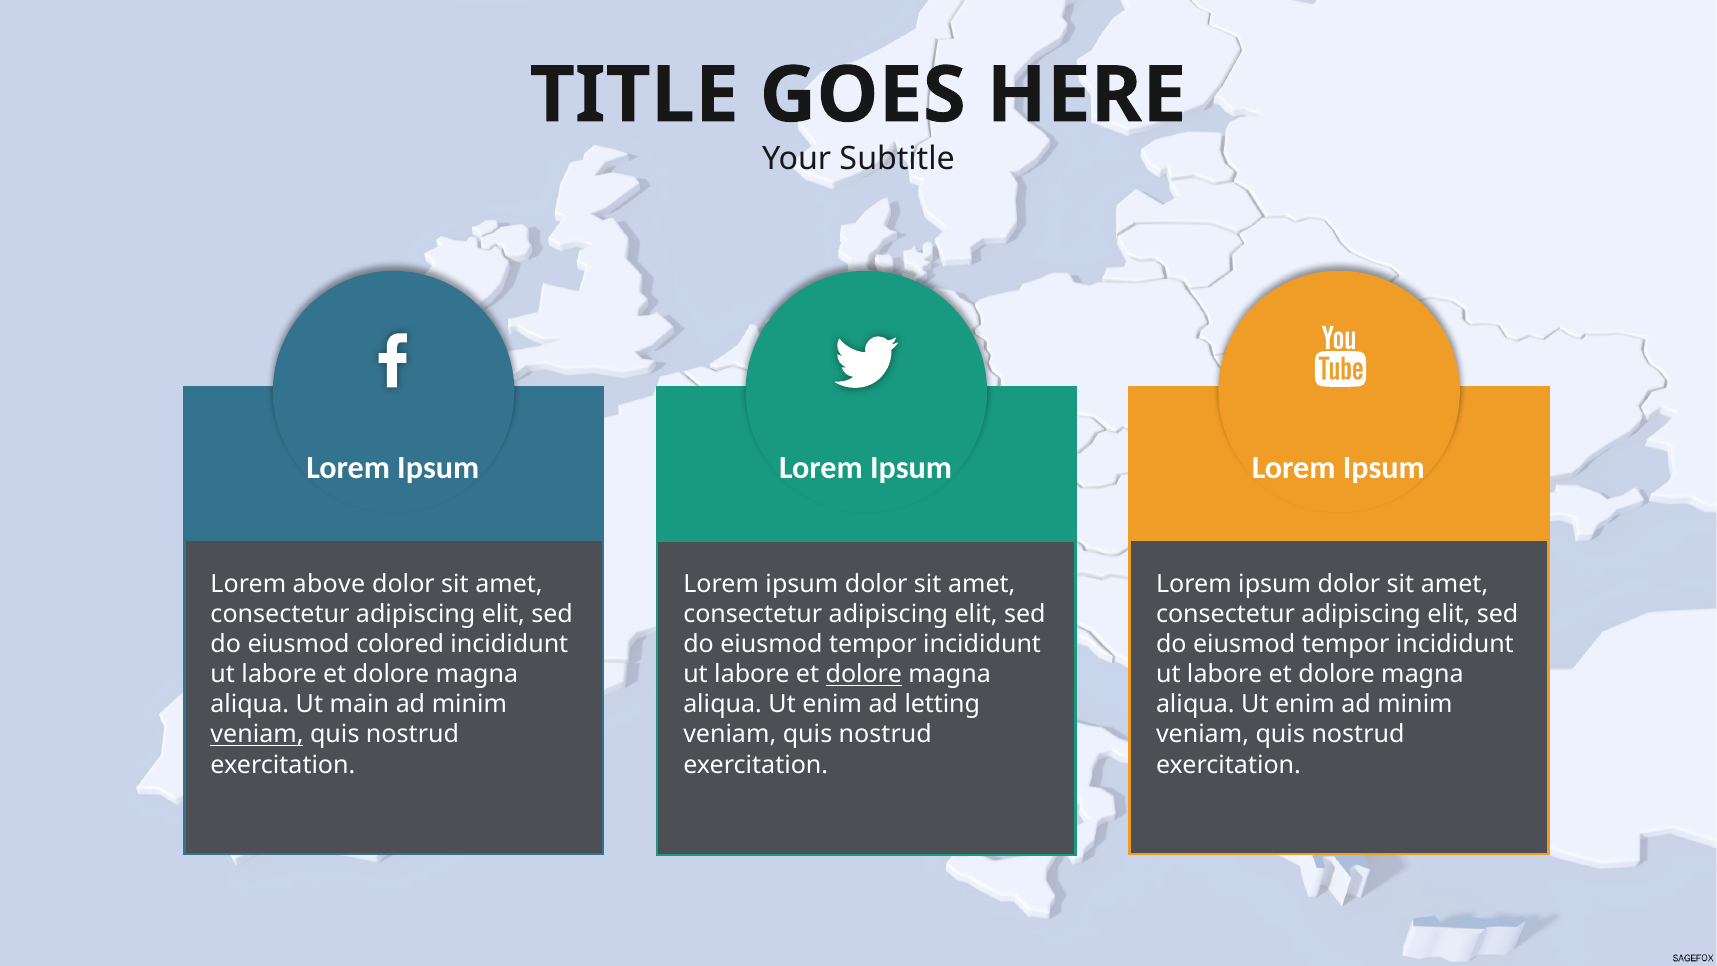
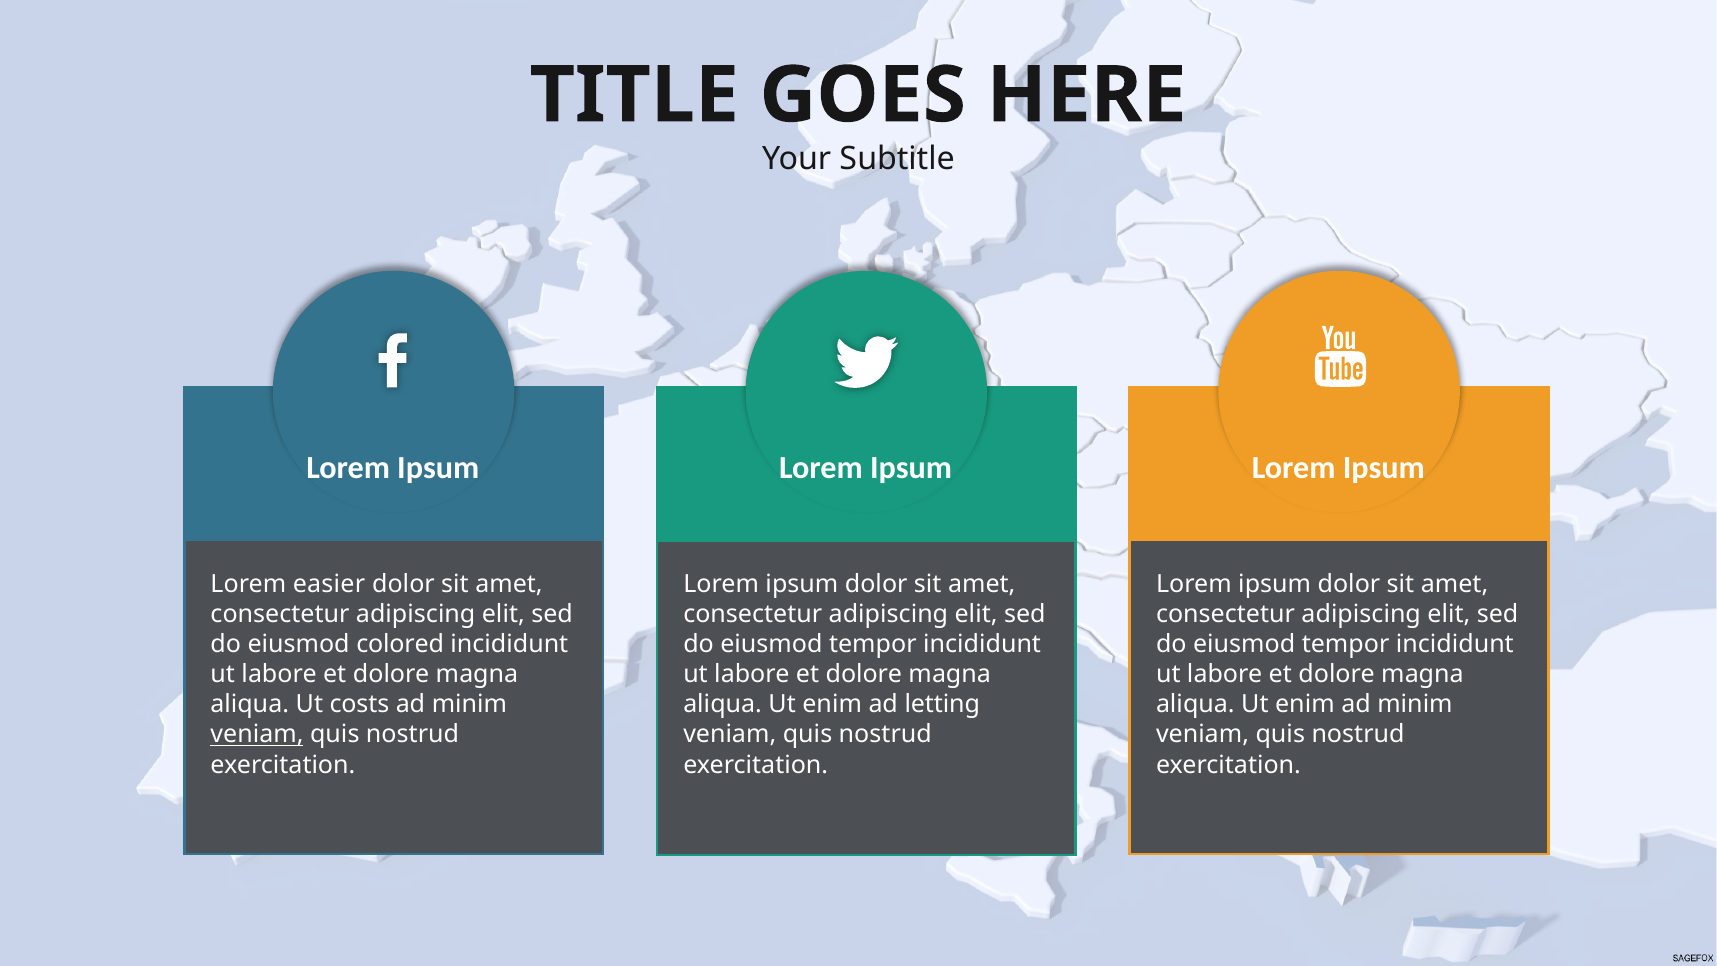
above: above -> easier (329, 584)
dolore underline: present -> none (864, 674)
main: main -> costs (359, 705)
